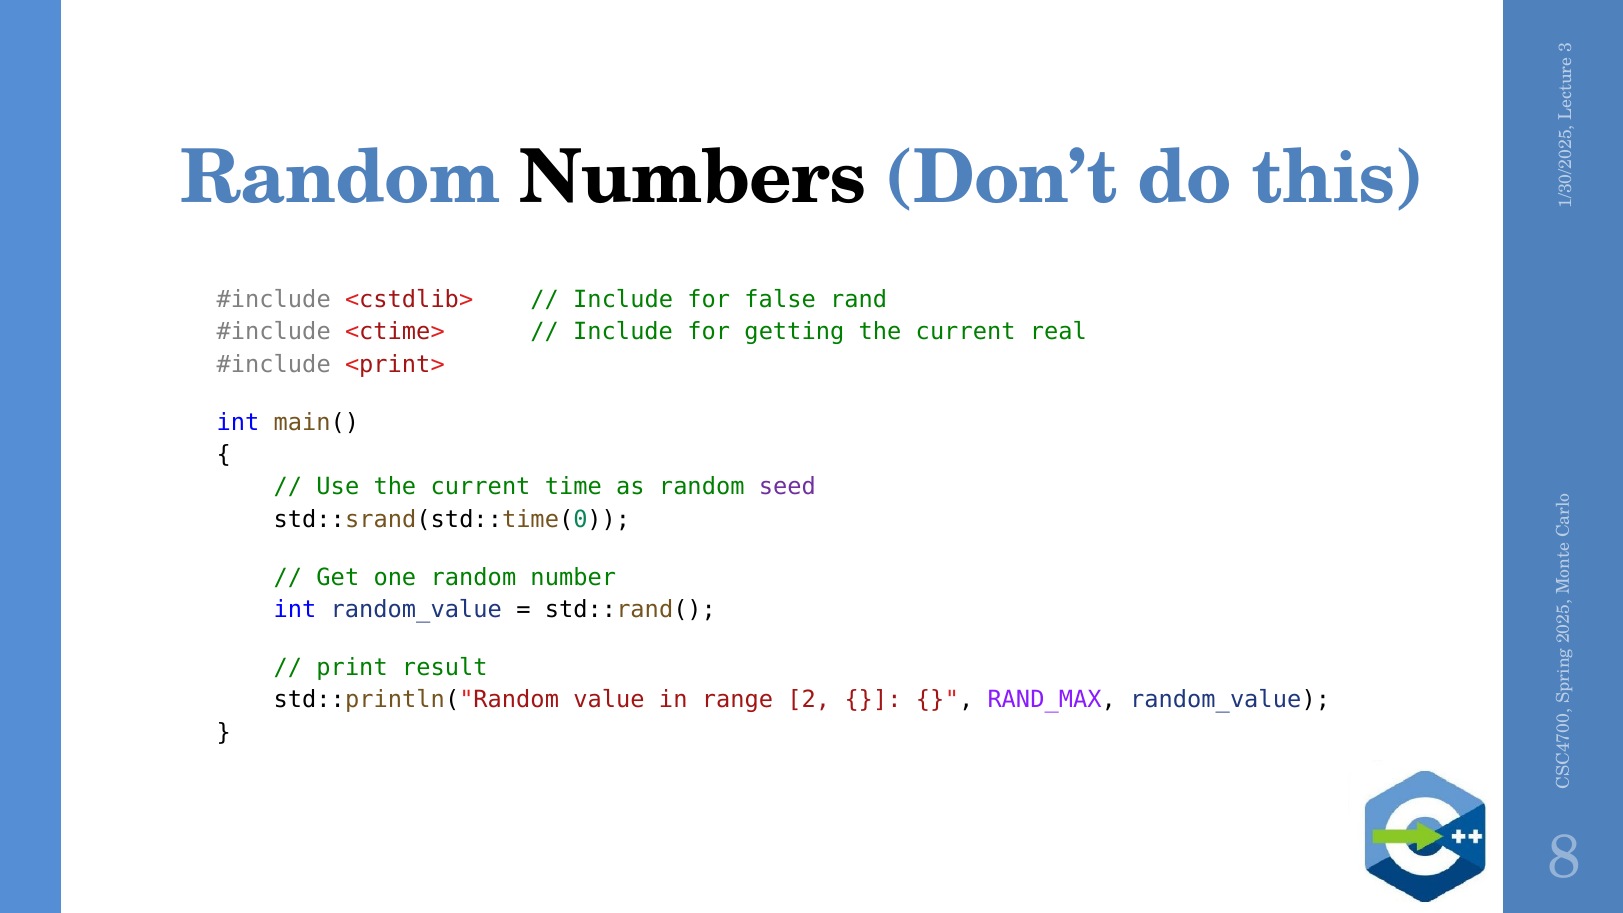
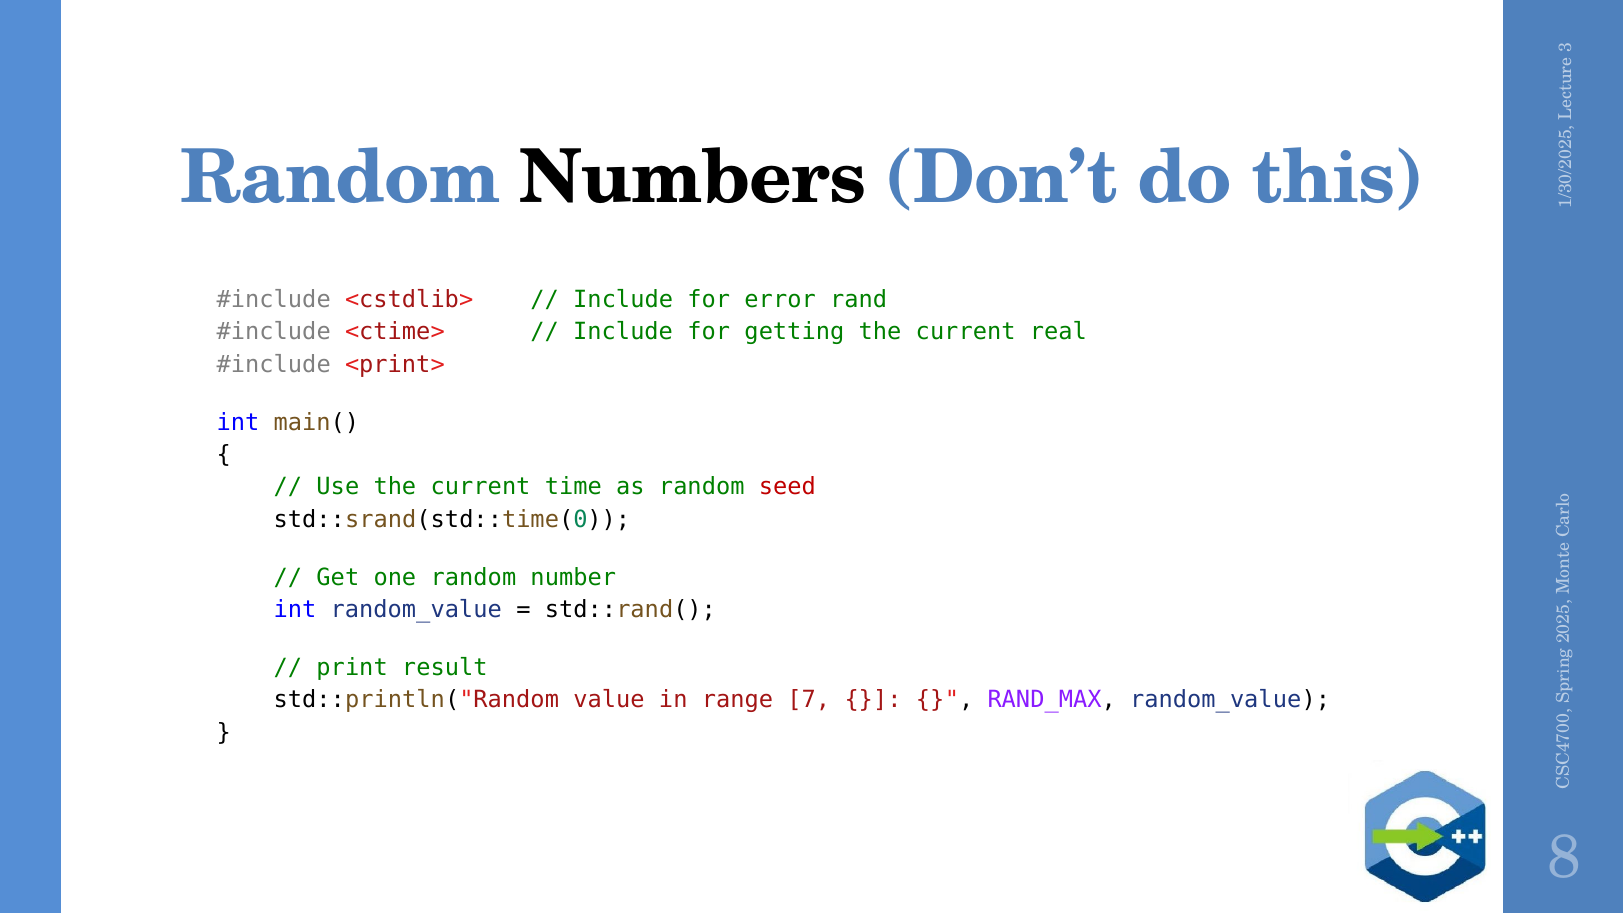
false: false -> error (780, 300)
seed colour: purple -> red (787, 487)
range 2: 2 -> 7 (809, 700)
